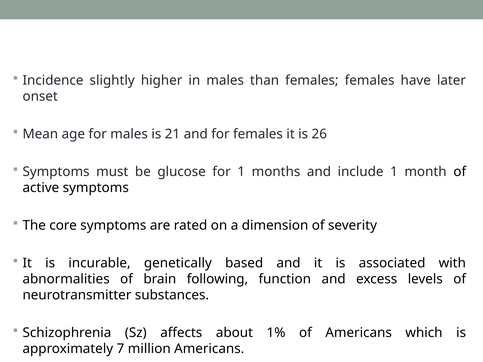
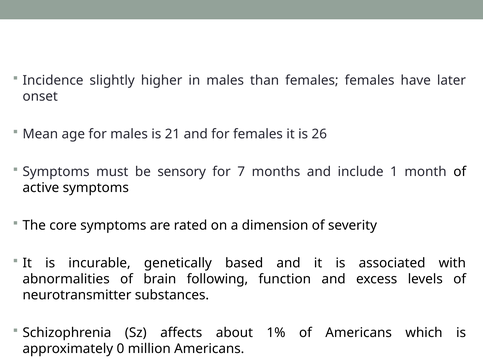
glucose: glucose -> sensory (182, 172)
for 1: 1 -> 7 (241, 172)
7: 7 -> 0 (120, 349)
